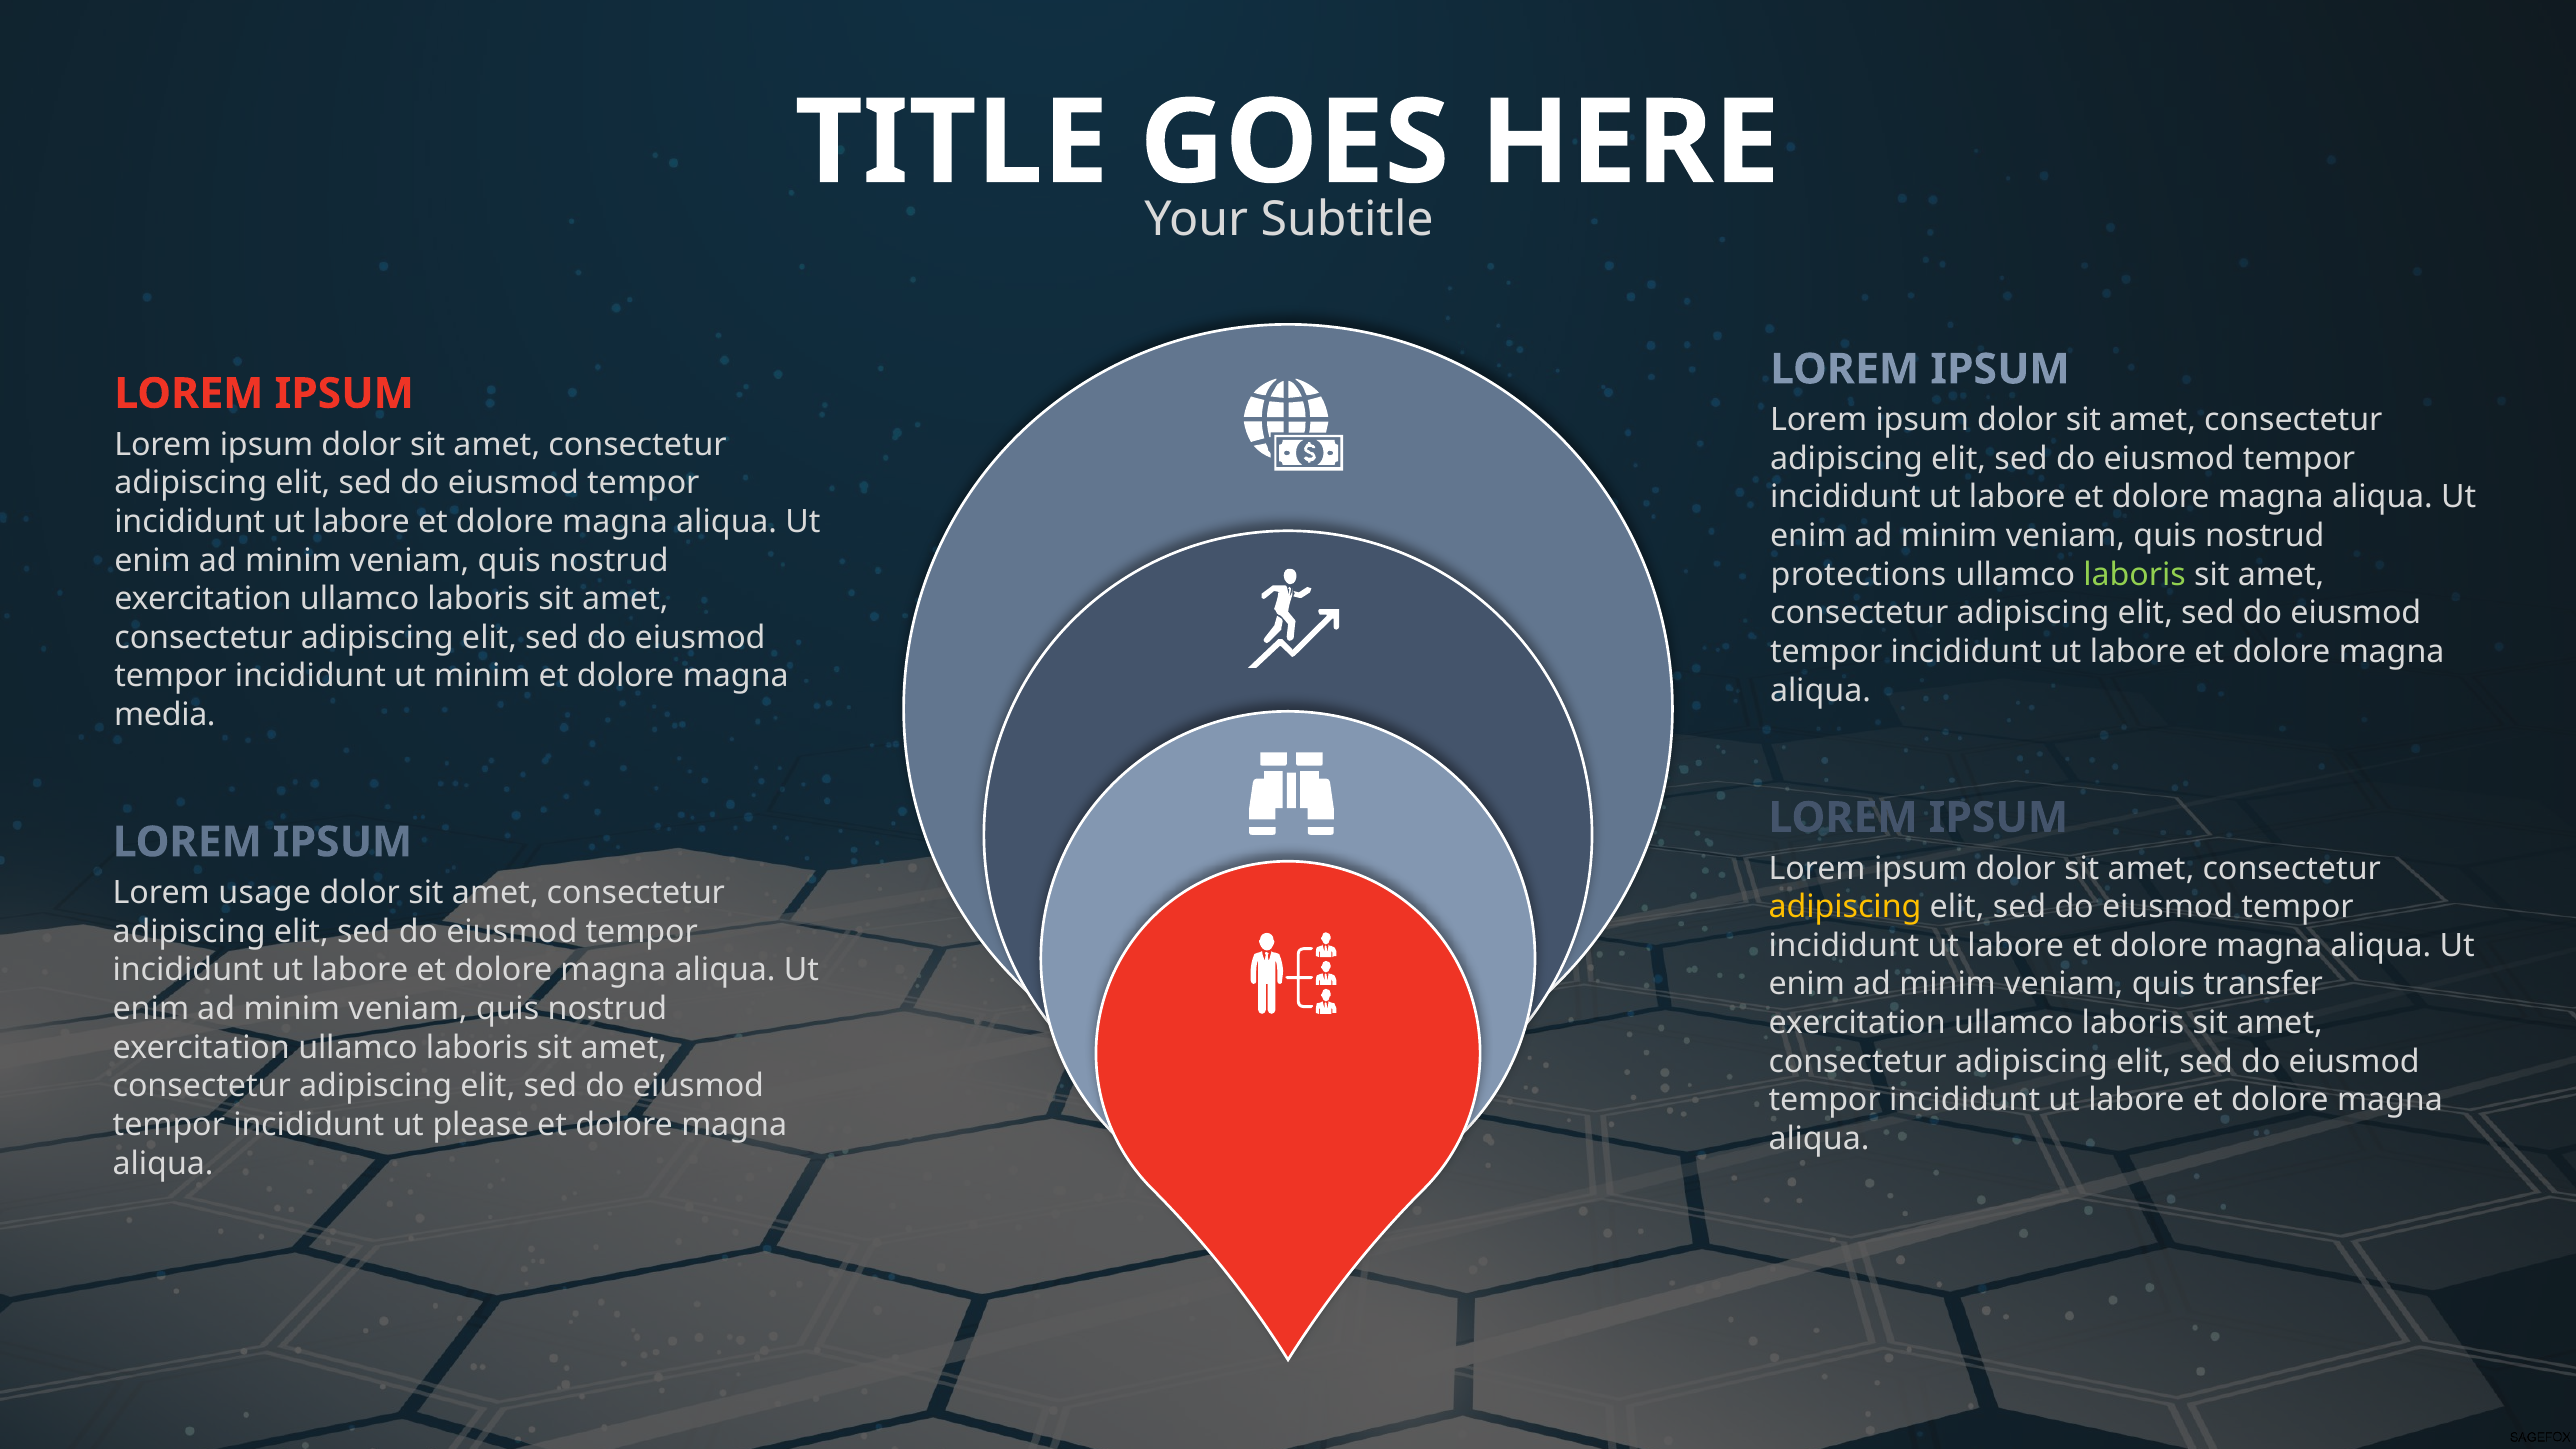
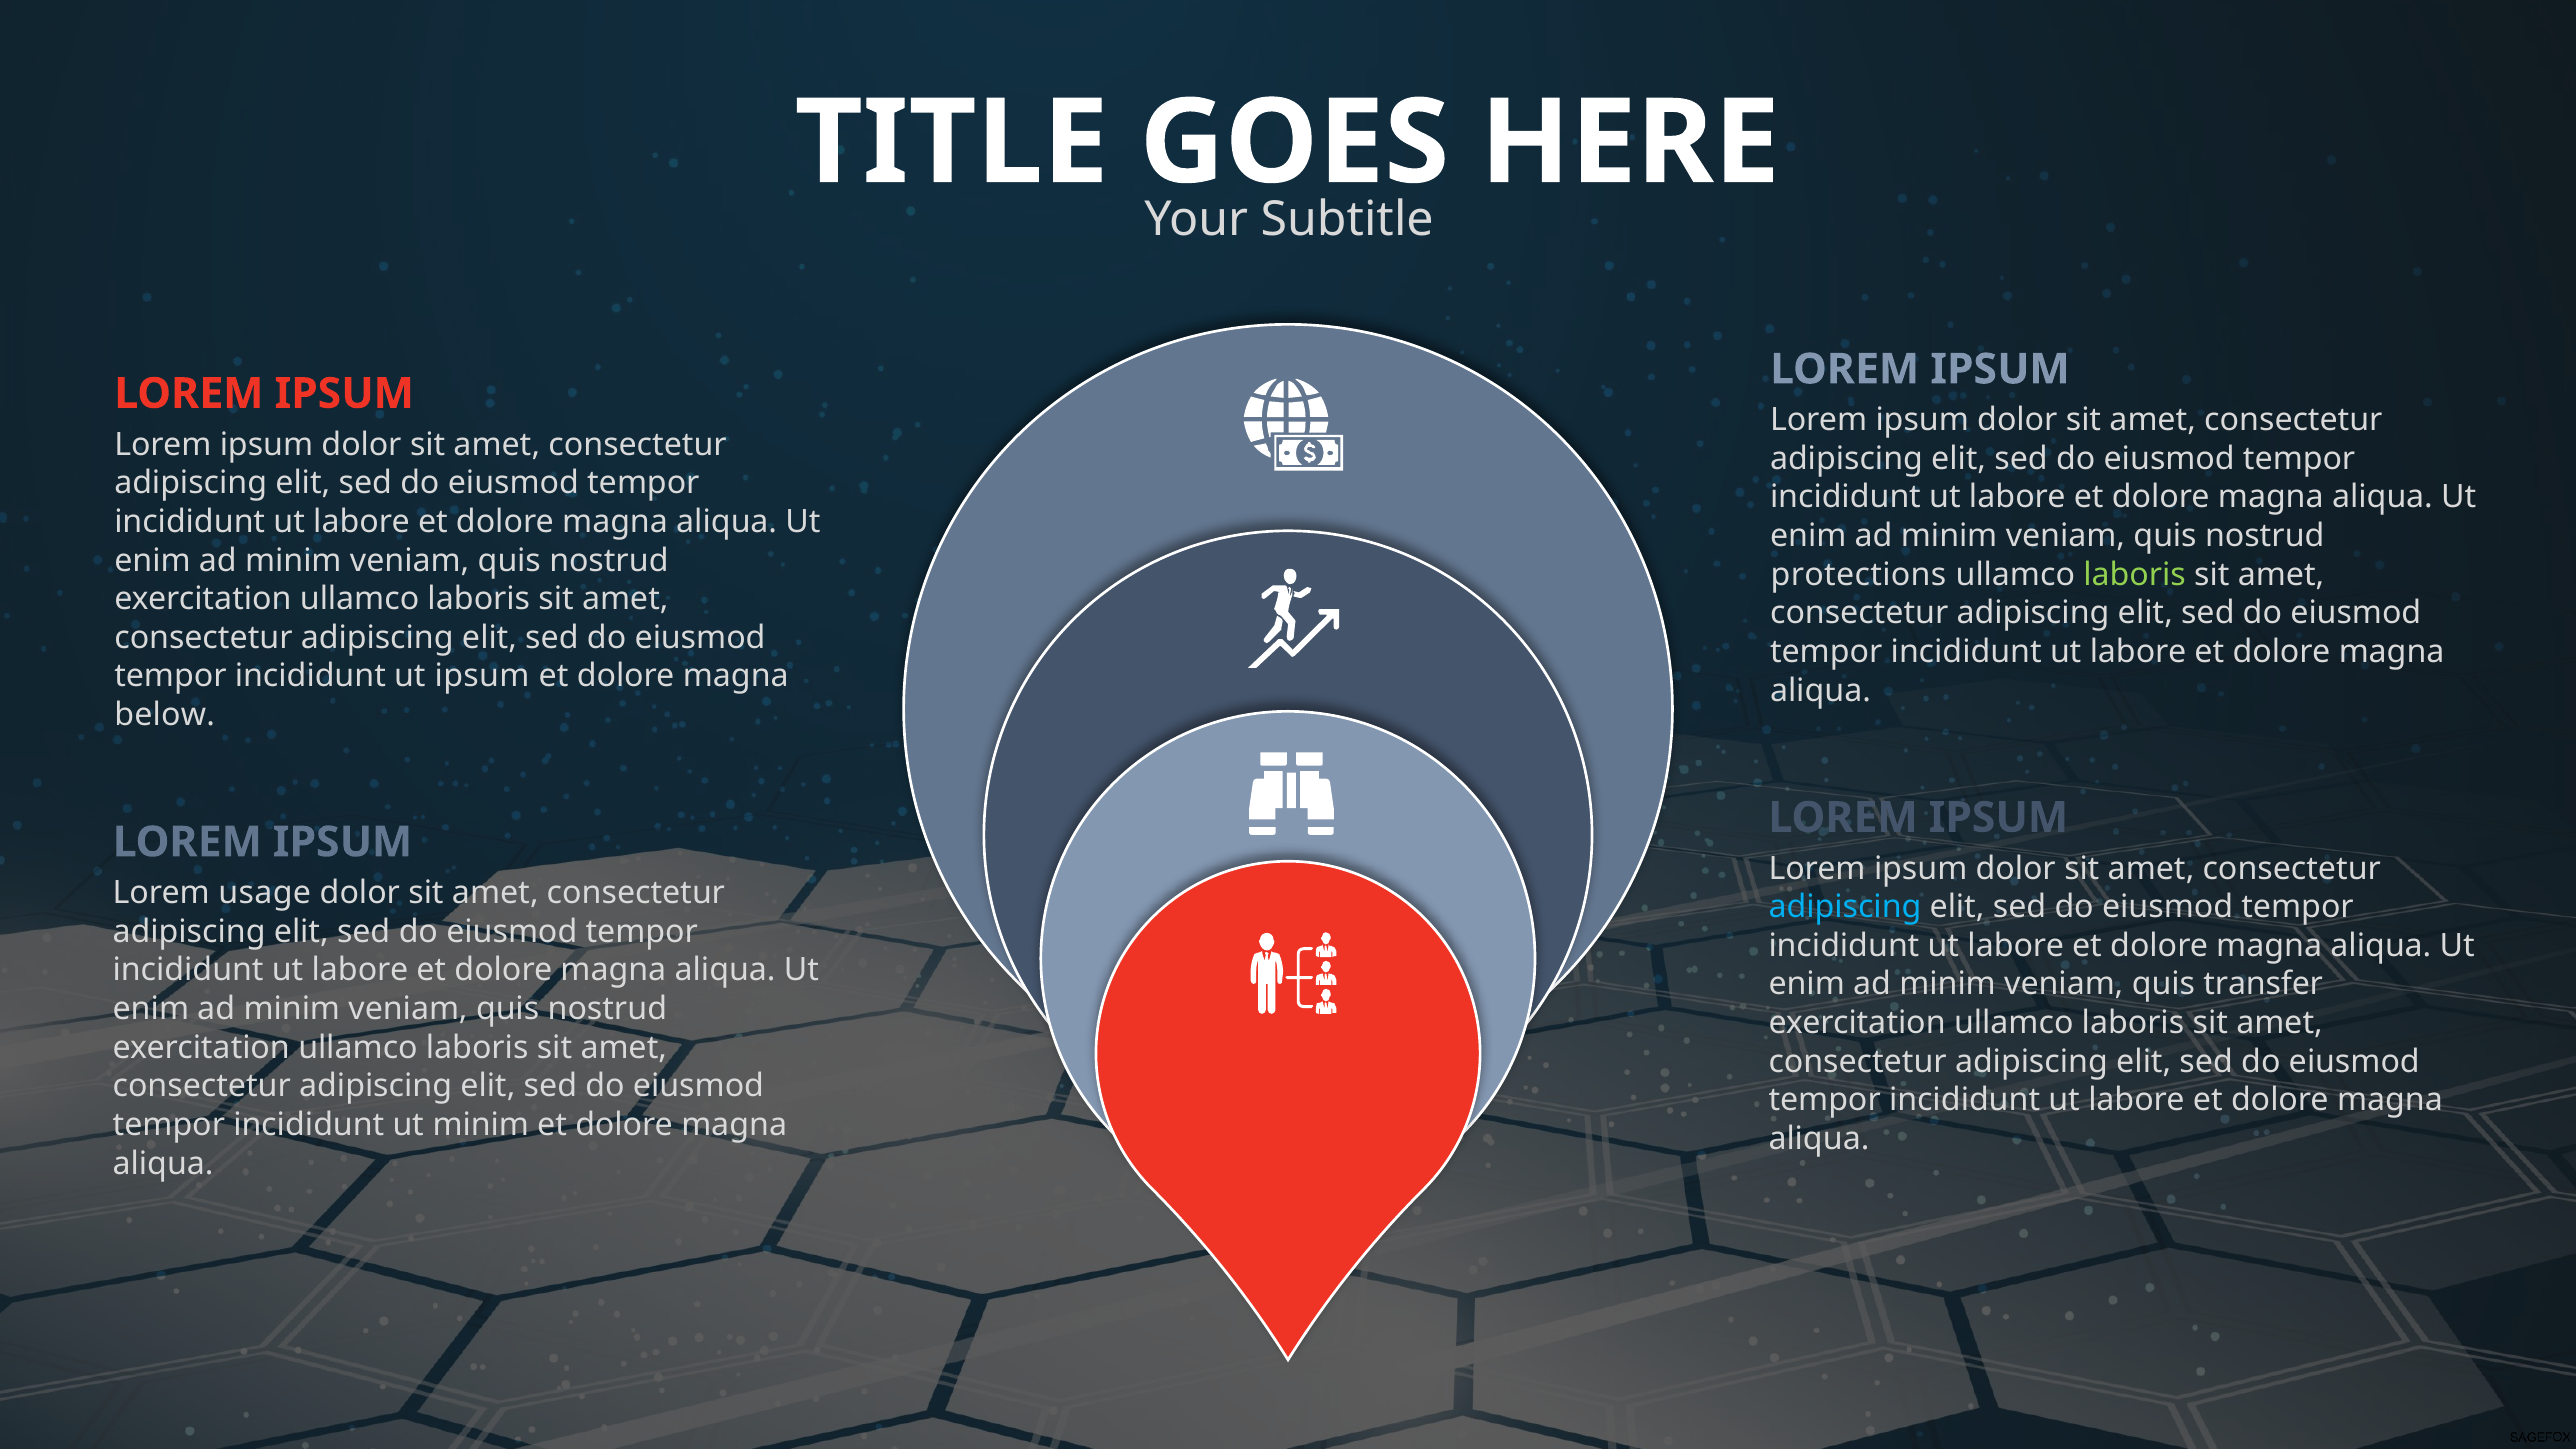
ut minim: minim -> ipsum (482, 676)
media: media -> below (165, 715)
adipiscing colour: yellow -> light blue (1845, 907)
ut please: please -> minim (481, 1125)
